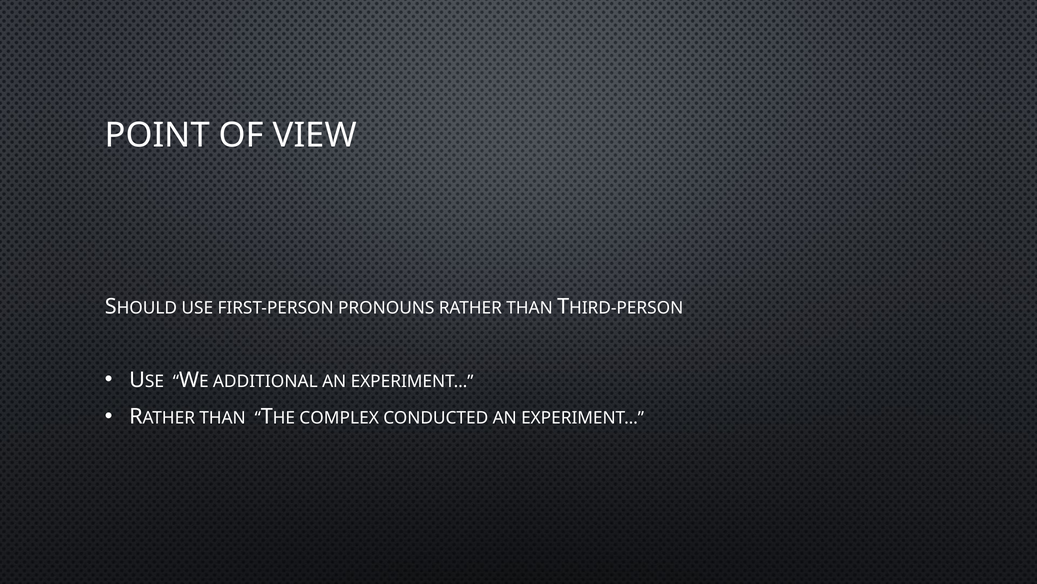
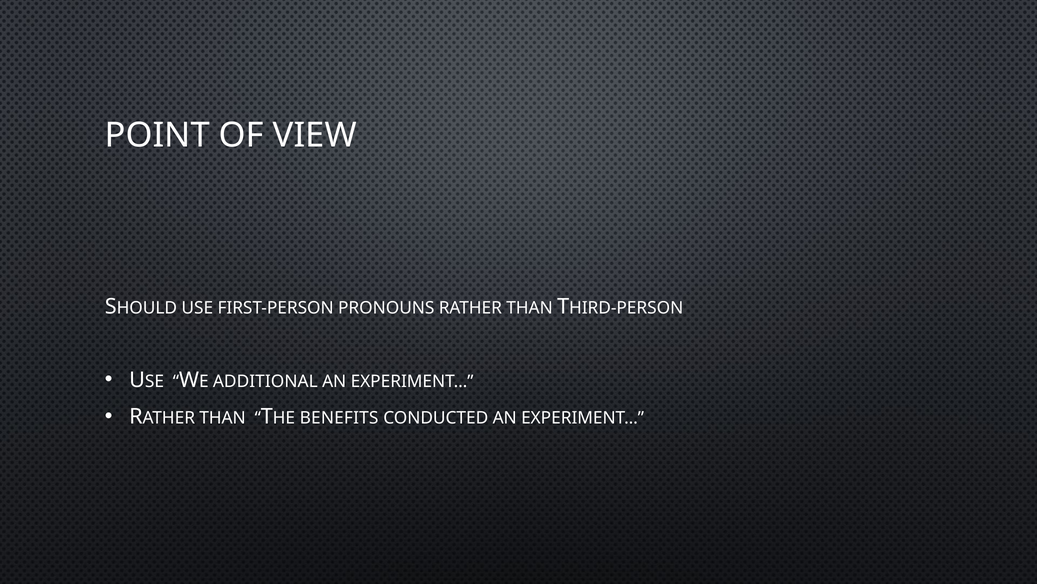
COMPLEX: COMPLEX -> BENEFITS (339, 418)
